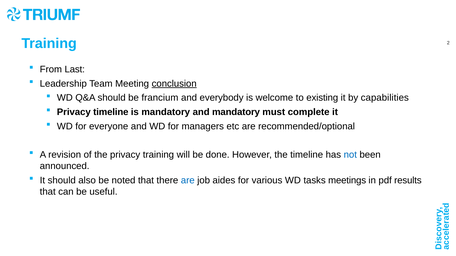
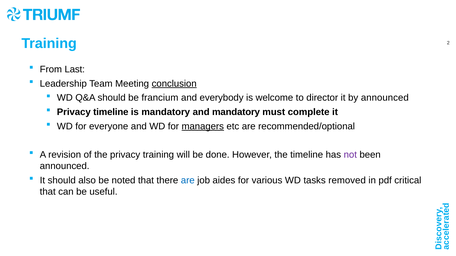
existing: existing -> director (322, 98)
by capabilities: capabilities -> announced (385, 98)
managers underline: none -> present (203, 126)
not colour: blue -> purple (350, 155)
meetings: meetings -> removed (347, 181)
results: results -> critical (408, 181)
